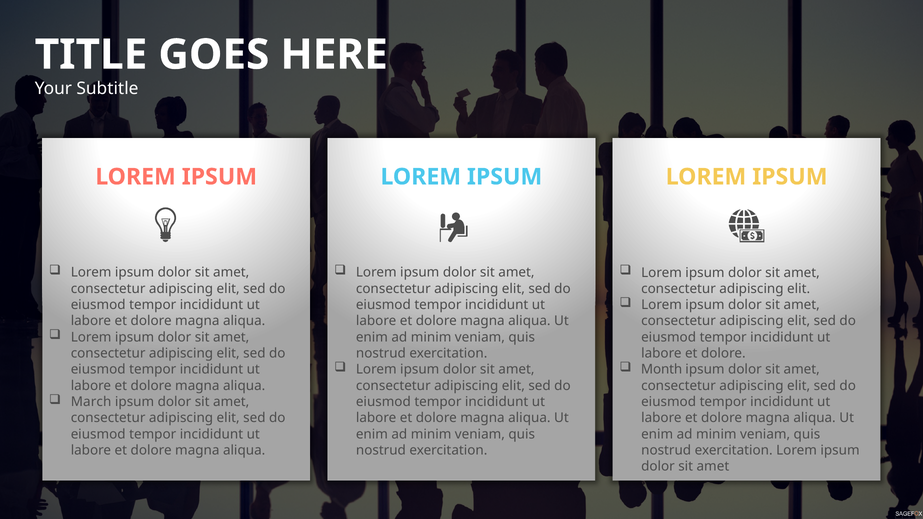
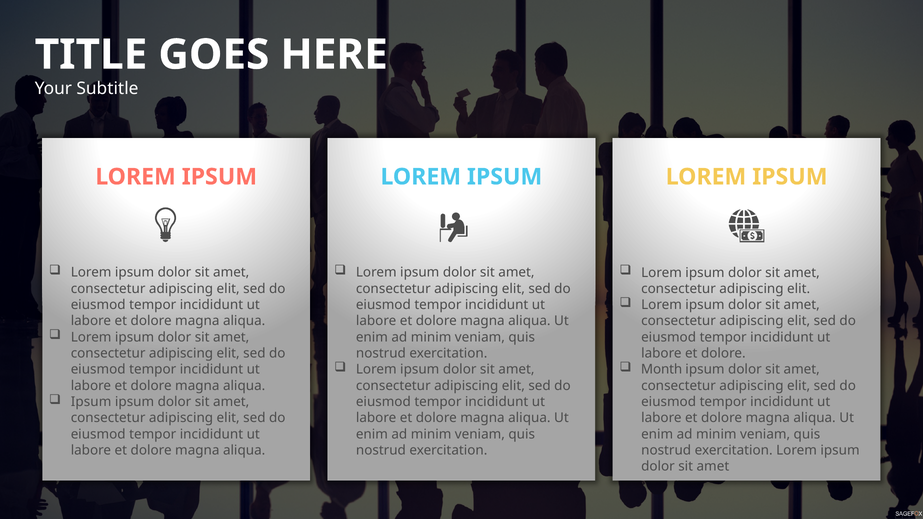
March: March -> Ipsum (91, 402)
